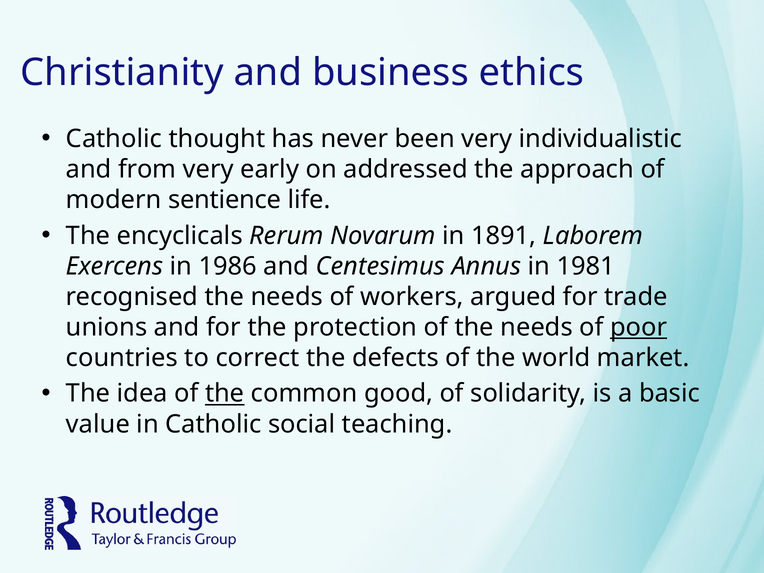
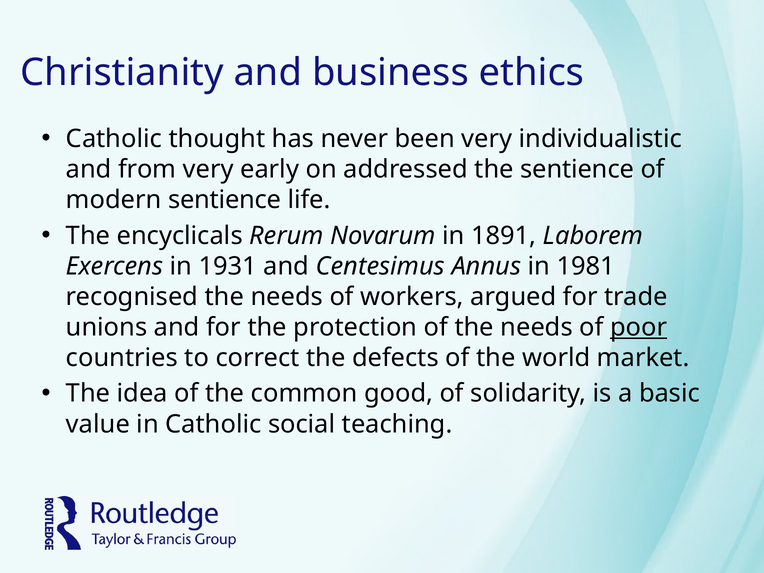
the approach: approach -> sentience (577, 169)
1986: 1986 -> 1931 (228, 266)
the underline: present -> none (225, 394)
